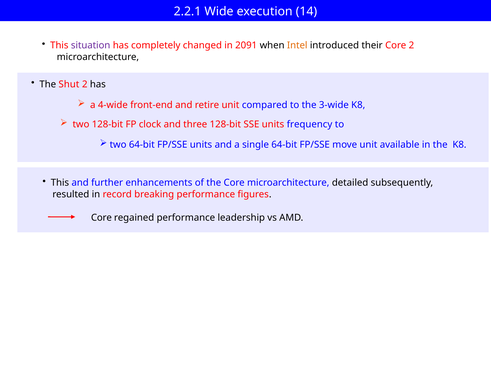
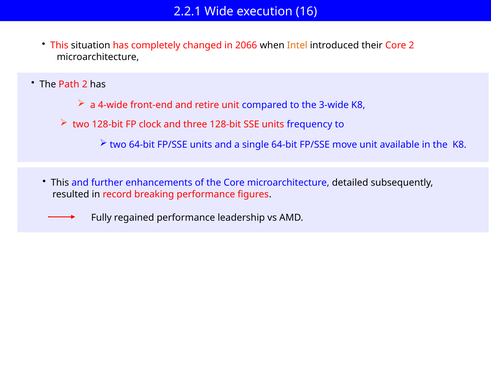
14: 14 -> 16 (306, 11)
situation colour: purple -> black (91, 46)
2091: 2091 -> 2066 (246, 46)
Shut: Shut -> Path (69, 84)
Core: Core -> Fully (101, 218)
